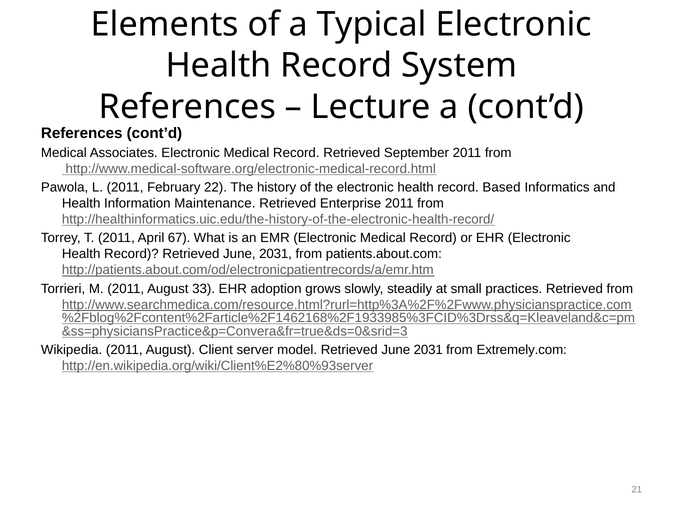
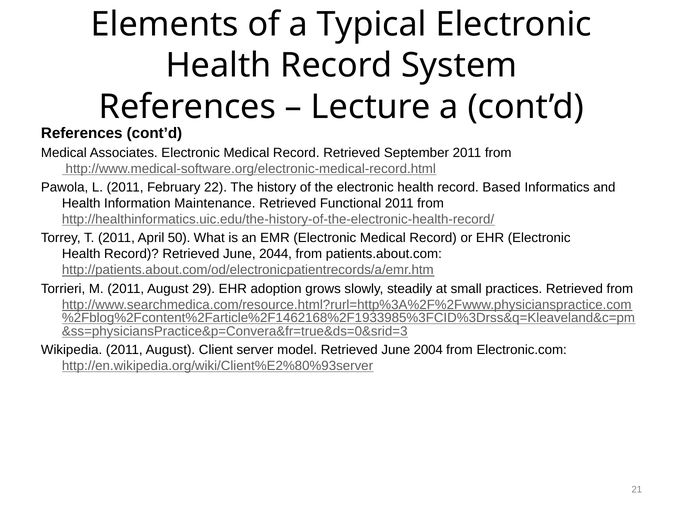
Enterprise: Enterprise -> Functional (351, 203)
67: 67 -> 50 (179, 238)
Record Retrieved June 2031: 2031 -> 2044 (275, 254)
33: 33 -> 29 (204, 288)
model Retrieved June 2031: 2031 -> 2004 (428, 349)
Extremely.com: Extremely.com -> Electronic.com (522, 349)
